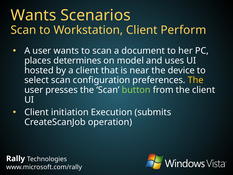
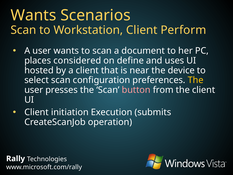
determines: determines -> considered (77, 60)
model: model -> define (130, 60)
button colour: light green -> pink (136, 90)
